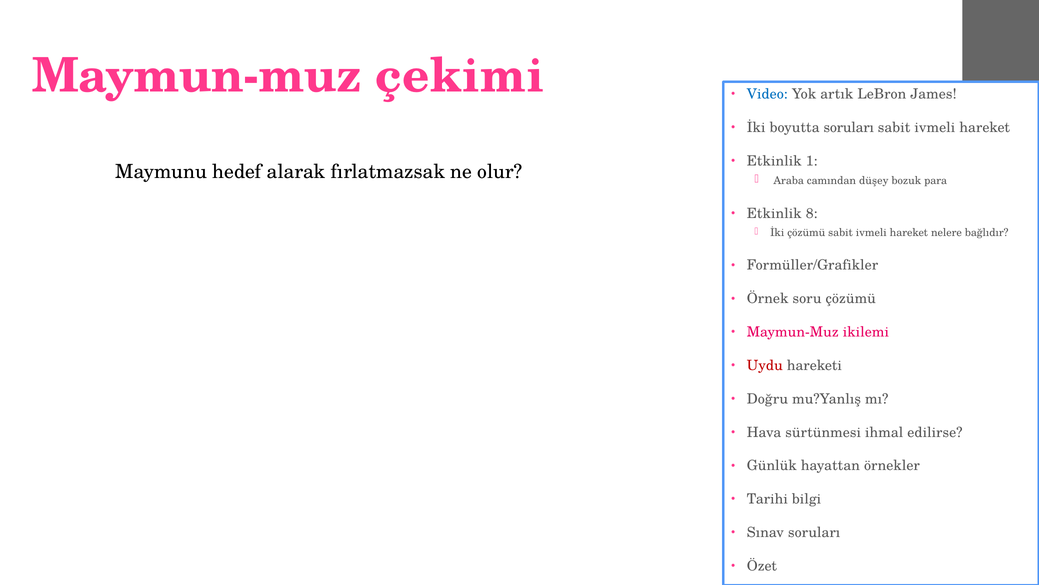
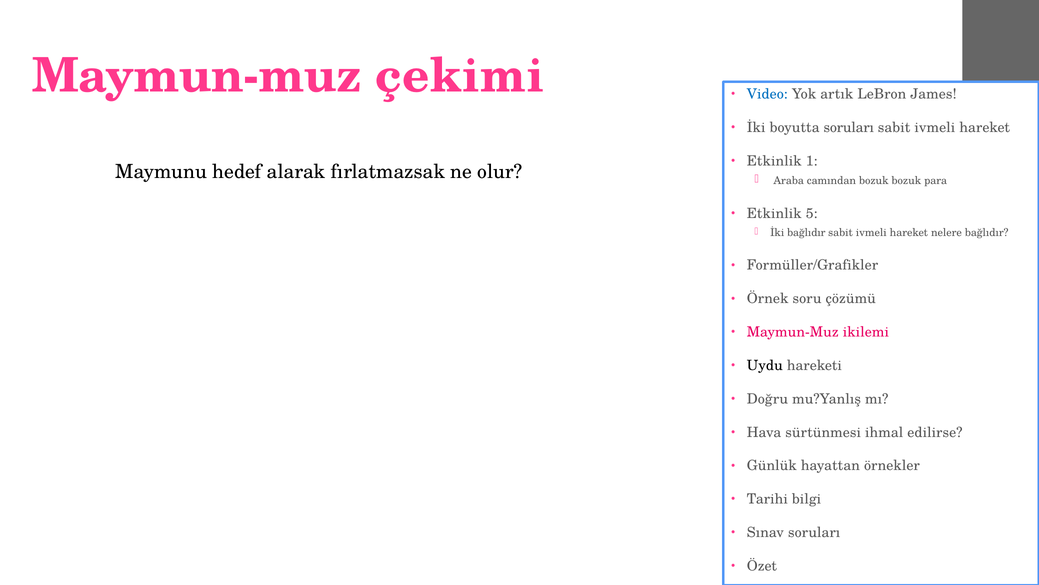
camından düşey: düşey -> bozuk (874, 181)
8: 8 -> 5 (812, 213)
İki çözümü: çözümü -> bağlıdır (806, 233)
Uydu colour: red -> black (765, 365)
